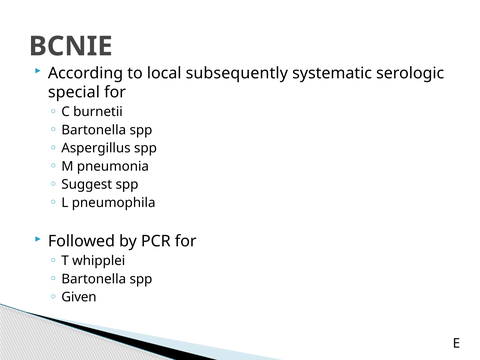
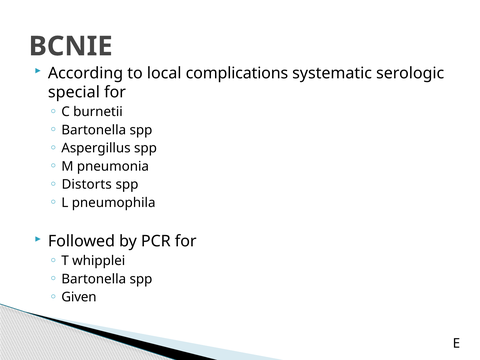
subsequently: subsequently -> complications (237, 73)
Suggest: Suggest -> Distorts (87, 184)
